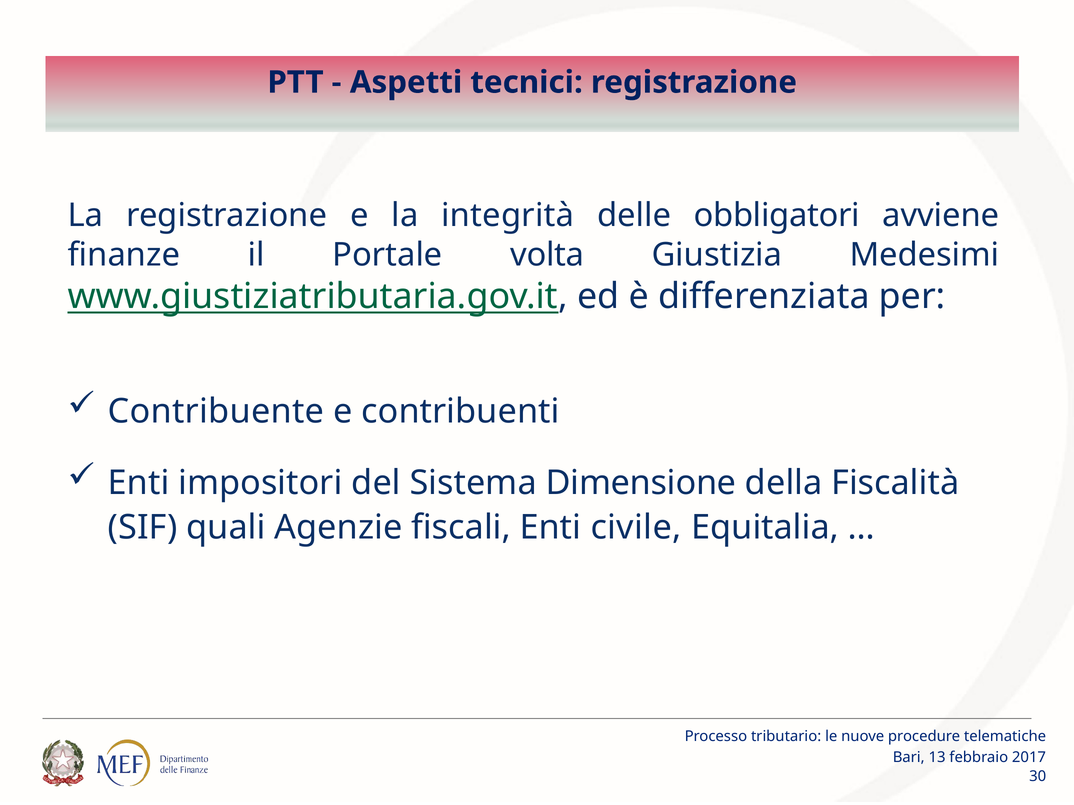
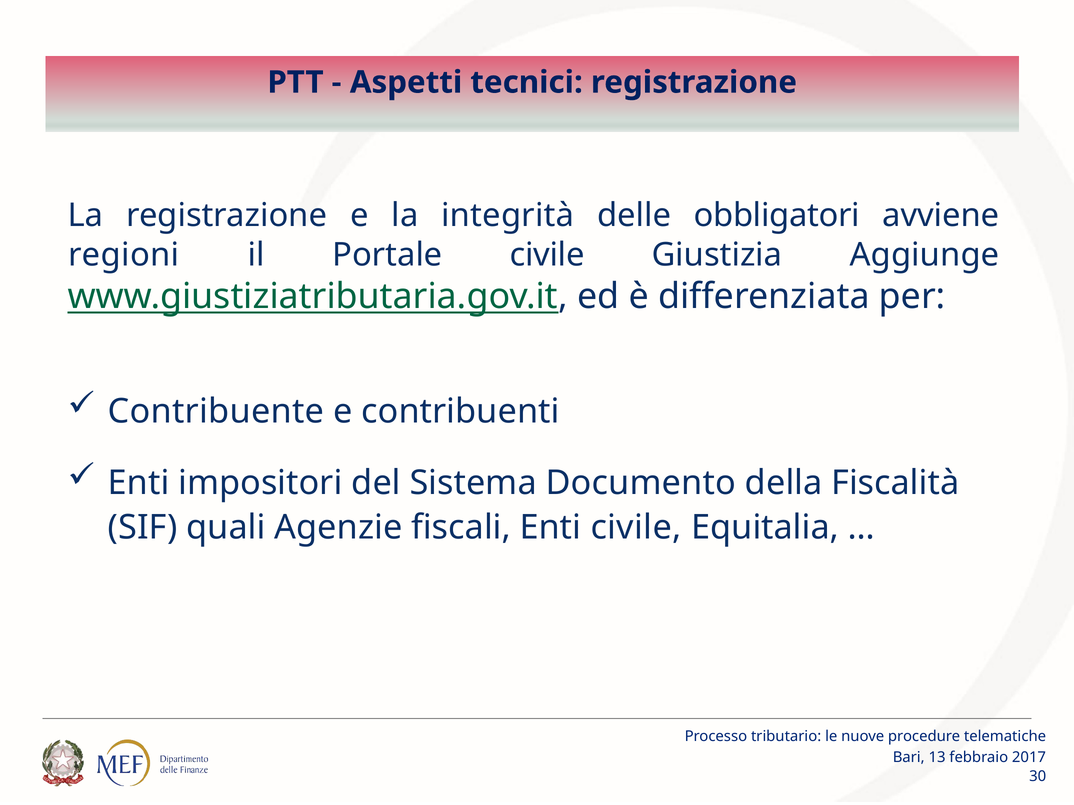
finanze: finanze -> regioni (124, 255)
Portale volta: volta -> civile (547, 255)
Medesimi: Medesimi -> Aggiunge (925, 255)
Dimensione: Dimensione -> Documento (641, 483)
